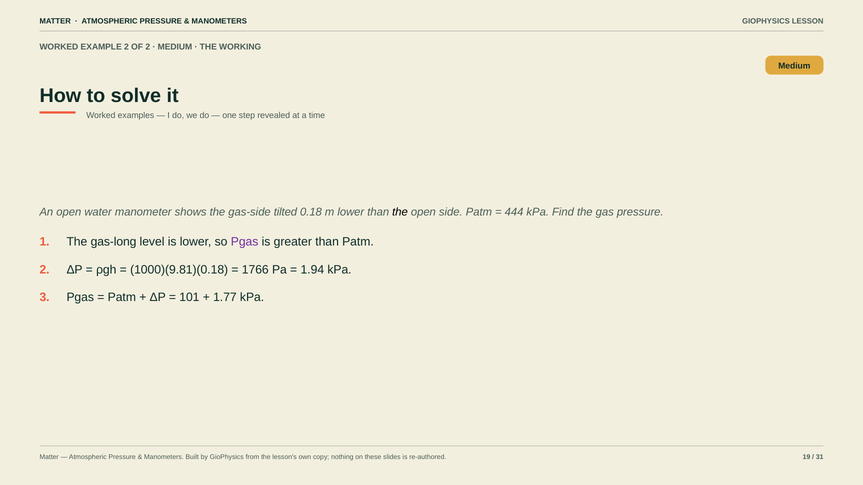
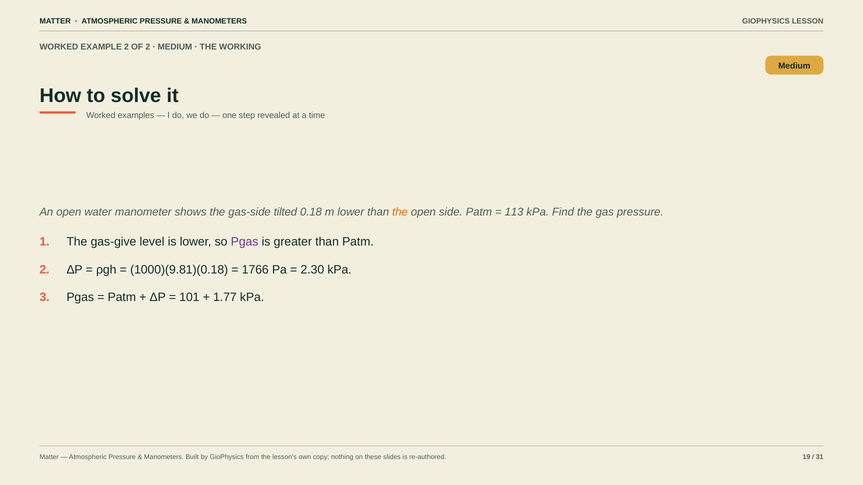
the colour: black -> orange (400, 212)
444: 444 -> 113 (514, 212)
gas-long: gas-long -> gas-give (113, 242)
1.94: 1.94 -> 2.30 (312, 270)
